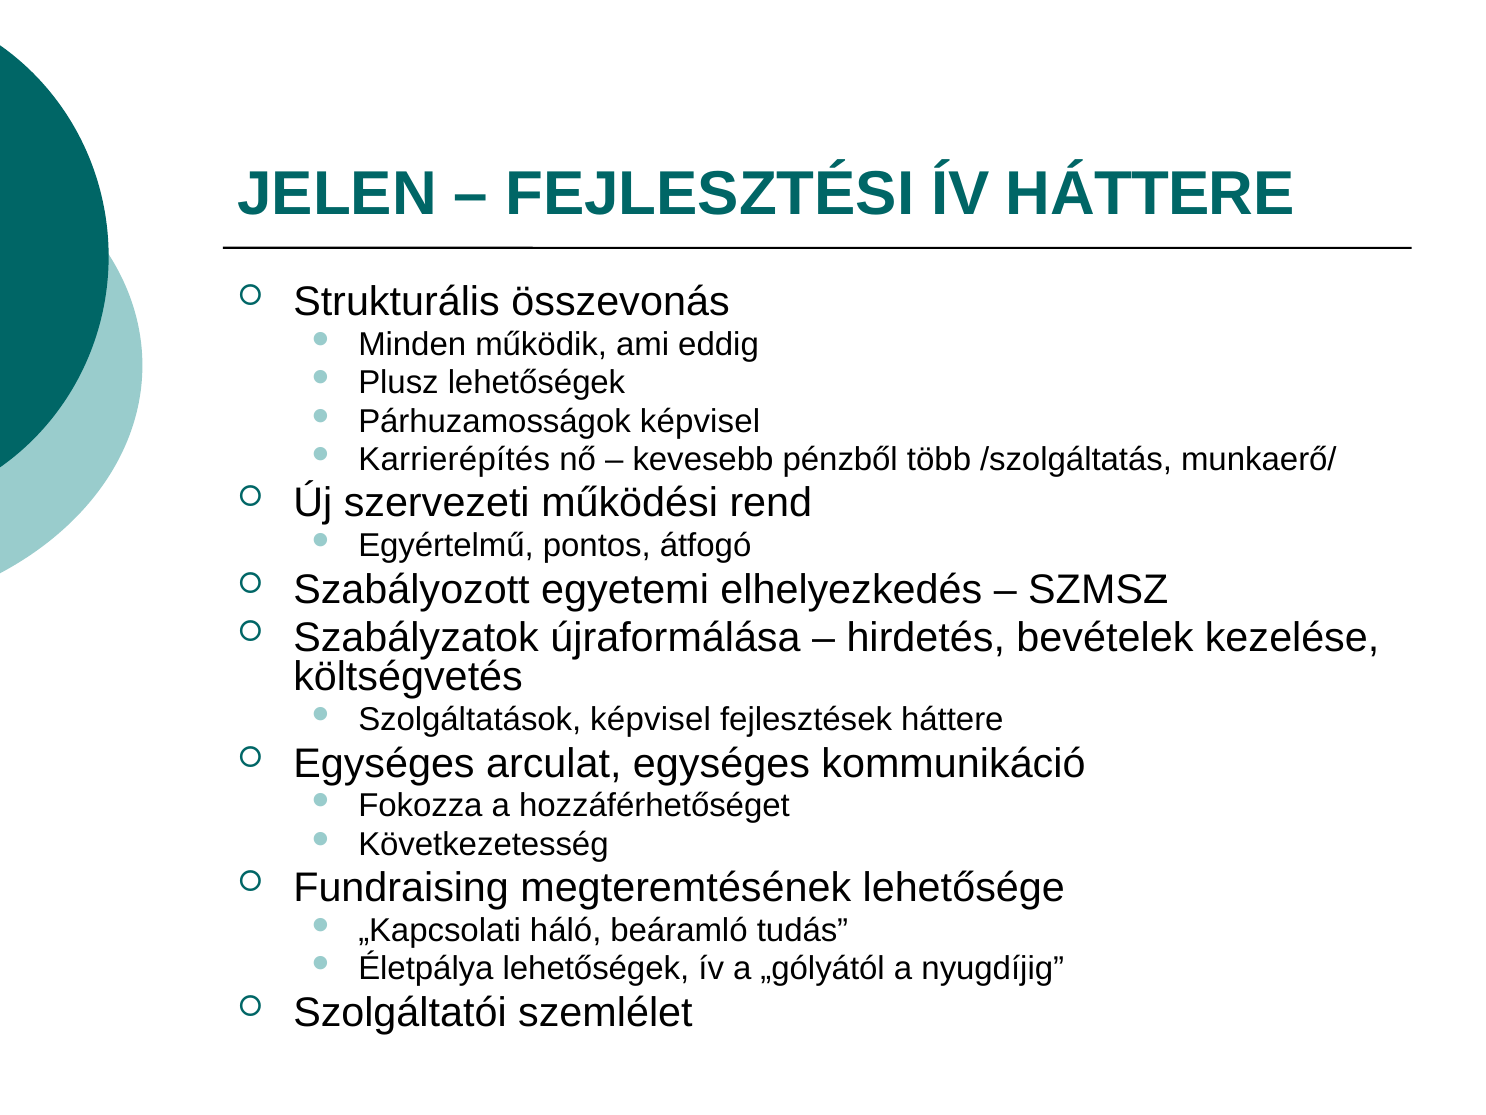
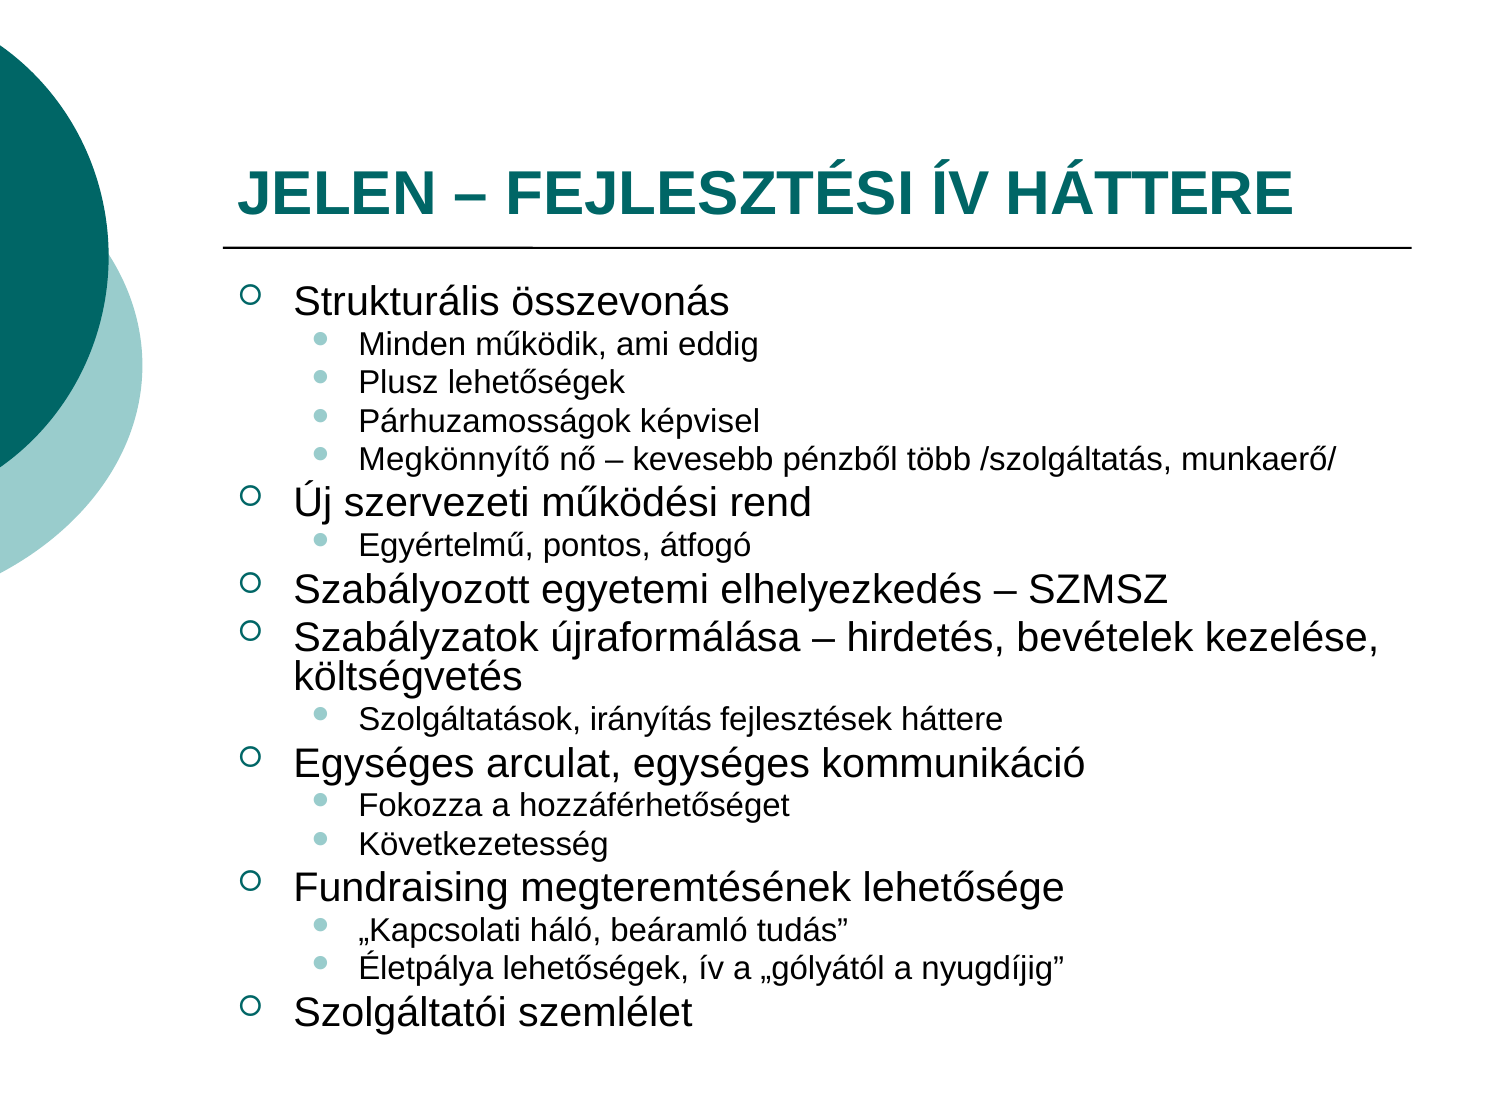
Karrierépítés: Karrierépítés -> Megkönnyítő (454, 459)
Szolgáltatások képvisel: képvisel -> irányítás (651, 719)
